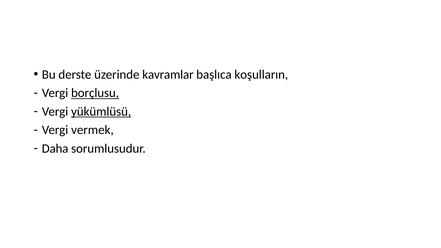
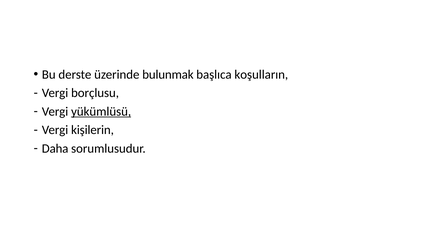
kavramlar: kavramlar -> bulunmak (168, 75)
borçlusu underline: present -> none (95, 93)
vermek: vermek -> kişilerin (92, 130)
